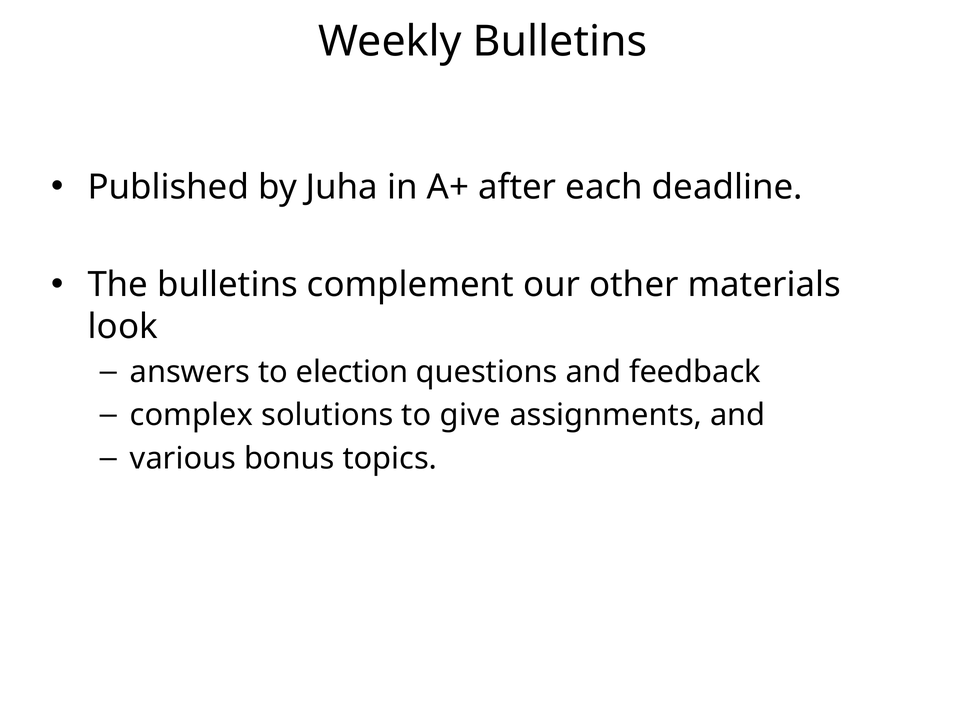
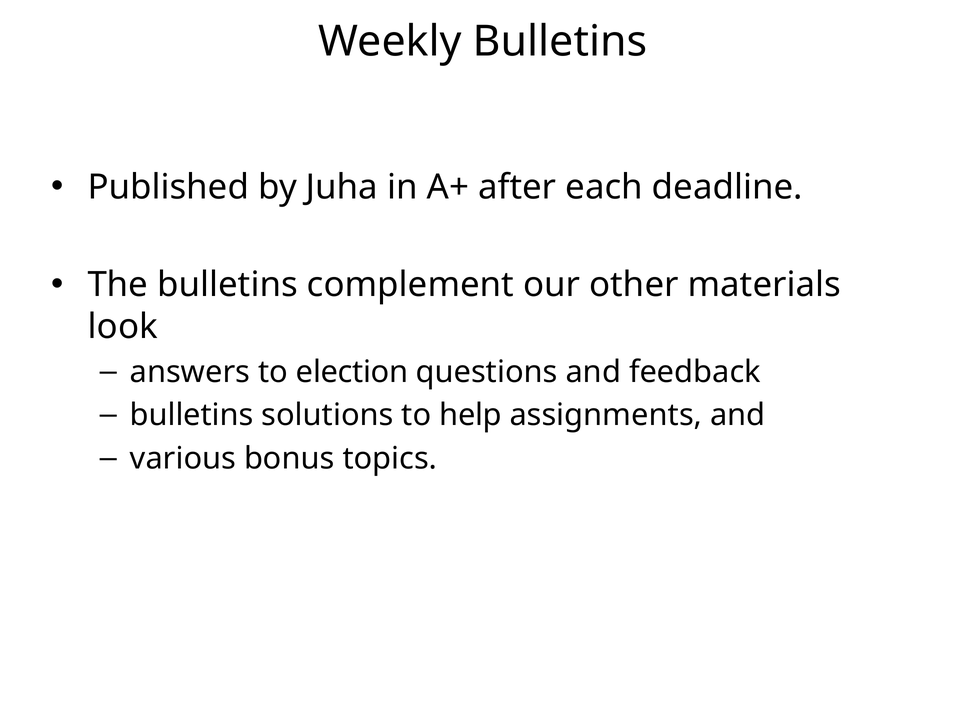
complex: complex -> bulletins (192, 415)
give: give -> help (471, 415)
